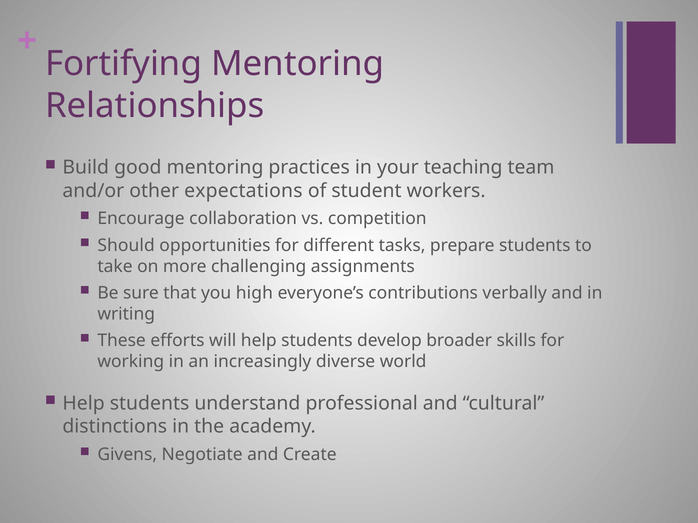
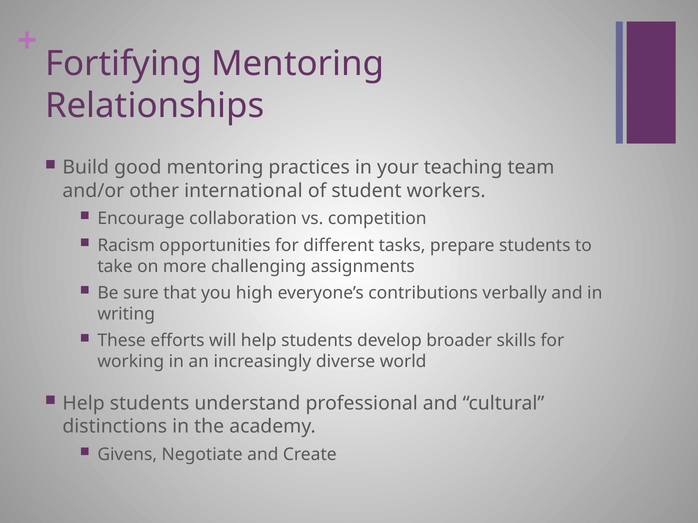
expectations: expectations -> international (243, 191)
Should: Should -> Racism (126, 246)
